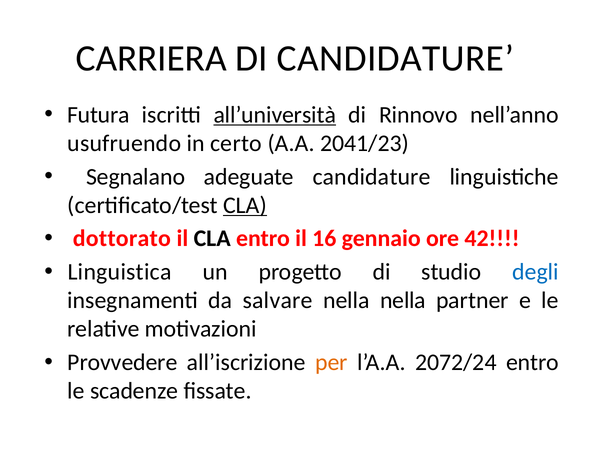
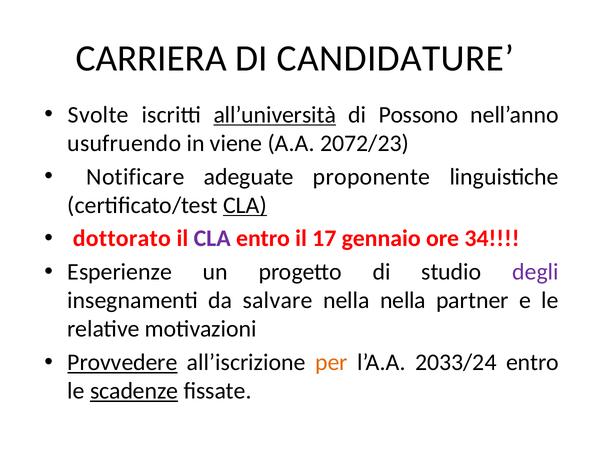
Futura: Futura -> Svolte (98, 115)
Rinnovo: Rinnovo -> Possono (418, 115)
certo: certo -> viene (236, 144)
2041/23: 2041/23 -> 2072/23 (364, 144)
Segnalano: Segnalano -> Notificare (135, 177)
adeguate candidature: candidature -> proponente (372, 177)
CLA colour: black -> purple (212, 239)
16: 16 -> 17 (324, 239)
42: 42 -> 34 (492, 239)
Linguistica: Linguistica -> Esperienze (120, 272)
degli colour: blue -> purple (536, 272)
Provvedere underline: none -> present (122, 363)
2072/24: 2072/24 -> 2033/24 (456, 363)
scadenze underline: none -> present (134, 392)
